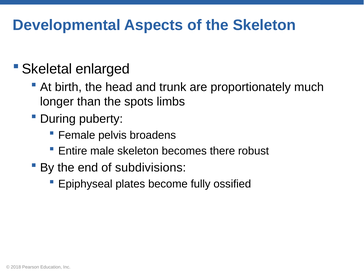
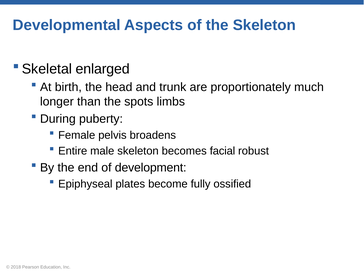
there: there -> facial (223, 151)
subdivisions: subdivisions -> development (151, 168)
